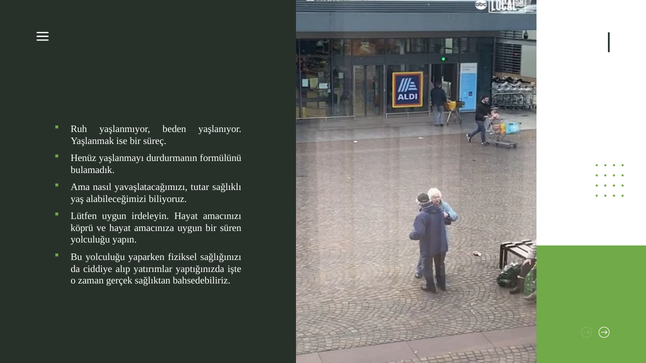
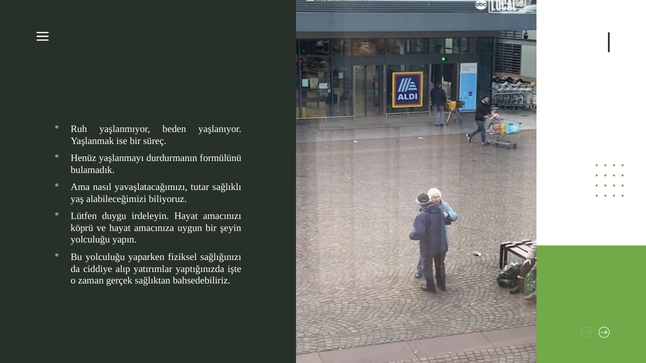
Lütfen uygun: uygun -> duygu (114, 216)
süren: süren -> şeyin (231, 228)
